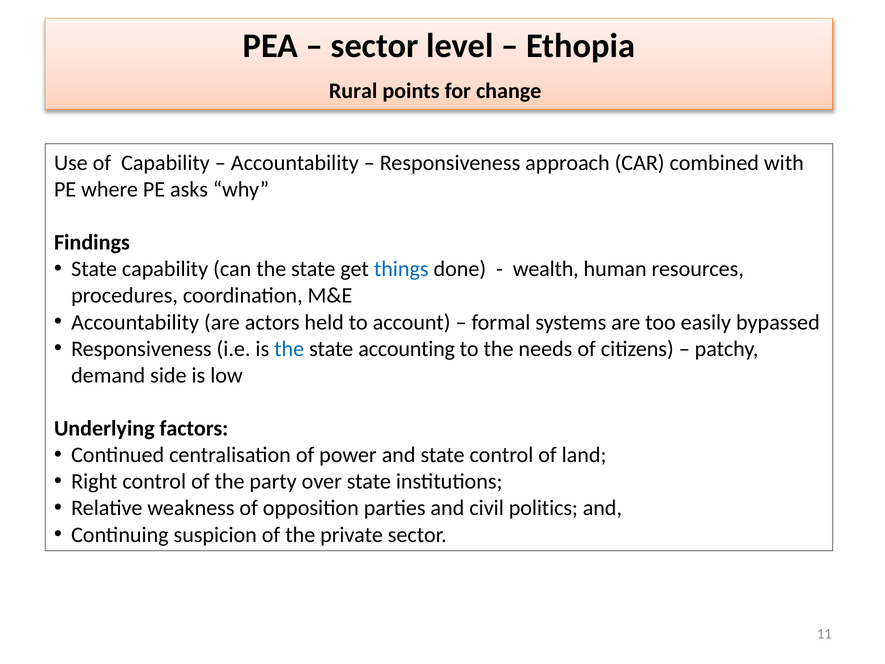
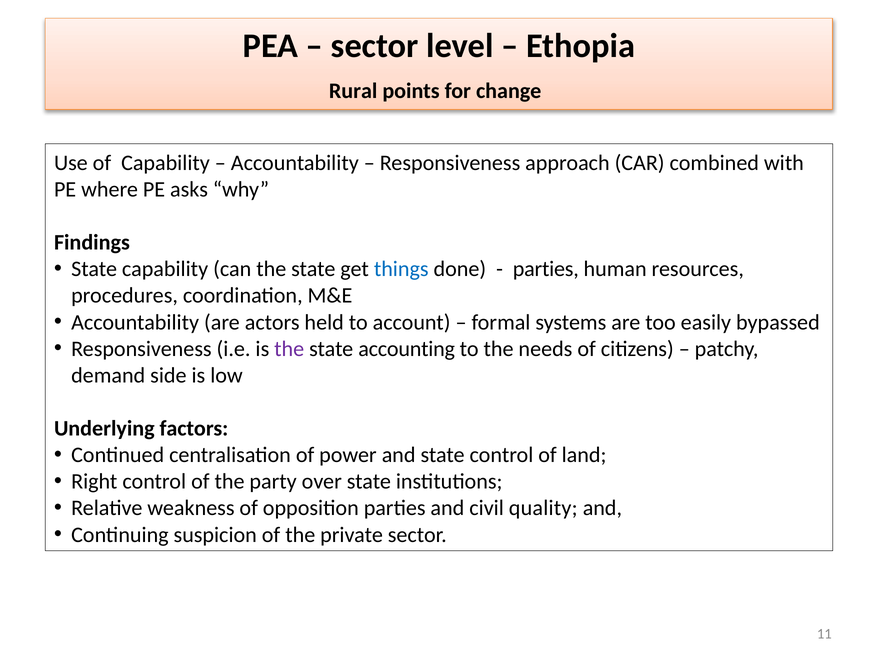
wealth: wealth -> parties (546, 269)
the colour: blue -> purple (289, 349)
politics: politics -> quality (543, 508)
